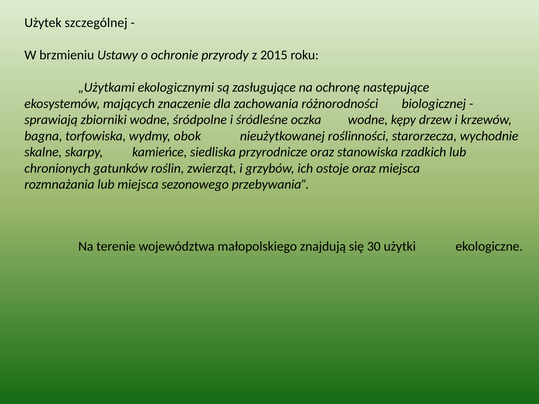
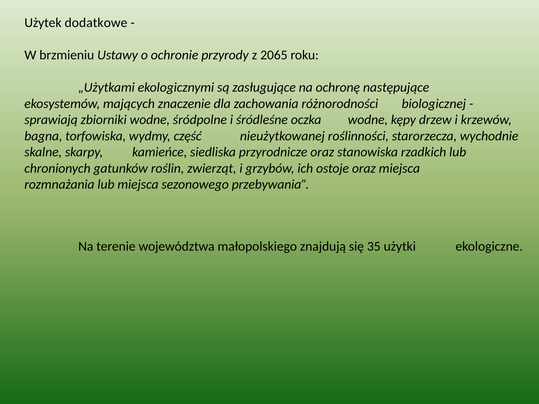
szczególnej: szczególnej -> dodatkowe (96, 23)
2015: 2015 -> 2065 (274, 55)
obok: obok -> część (188, 136)
30: 30 -> 35 (374, 247)
